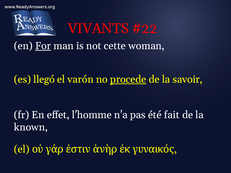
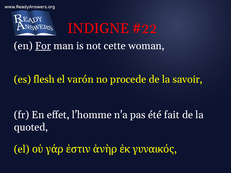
VIVANTS: VIVANTS -> INDIGNE (98, 29)
llegó: llegó -> flesh (44, 79)
procede underline: present -> none (128, 79)
known: known -> quoted (31, 127)
